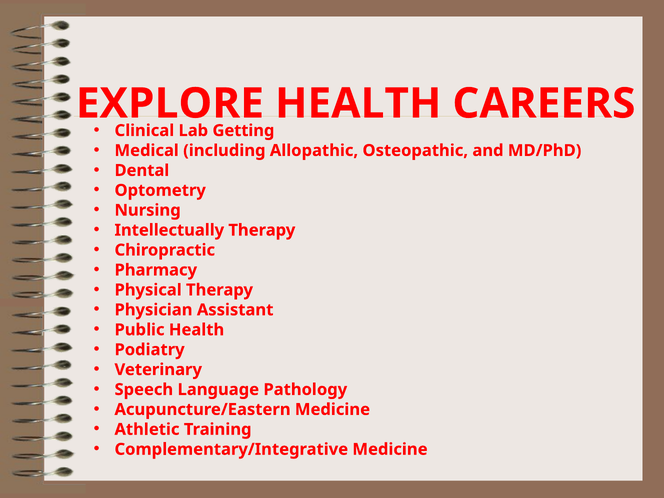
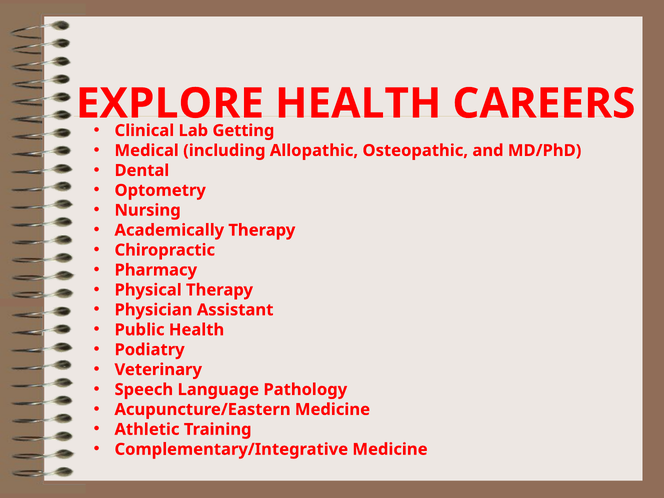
Intellectually: Intellectually -> Academically (169, 230)
